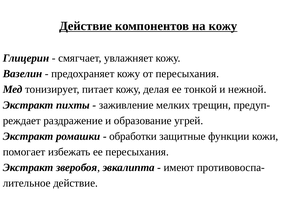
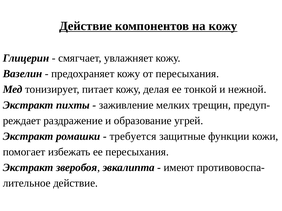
обработки: обработки -> требуется (133, 137)
